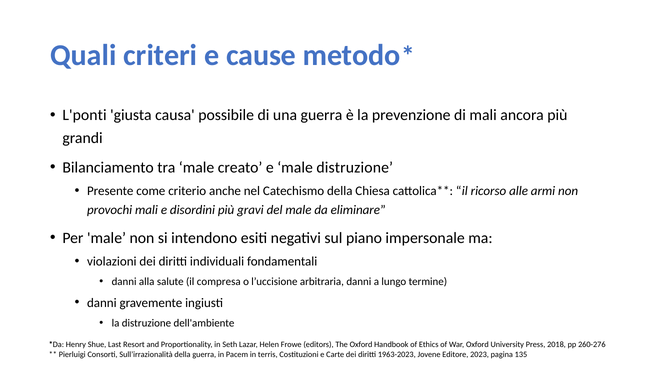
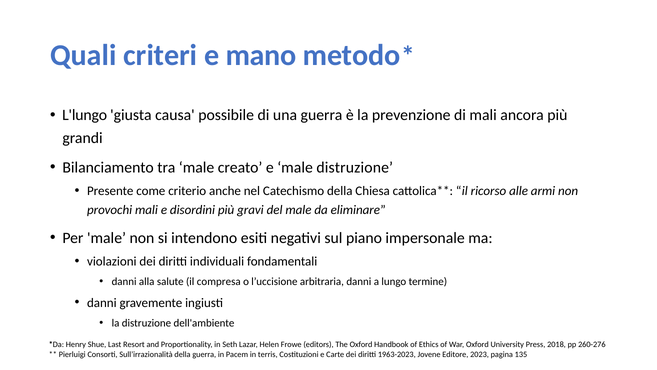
cause: cause -> mano (261, 55)
L'ponti: L'ponti -> L'lungo (85, 115)
